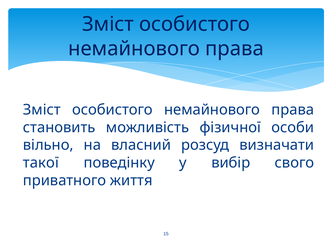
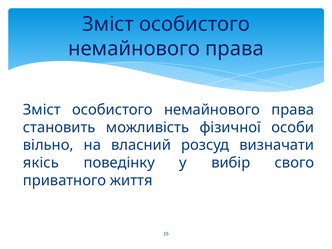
такої: такої -> якісь (41, 163)
